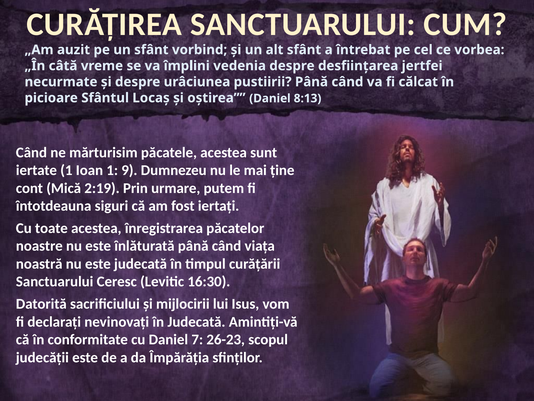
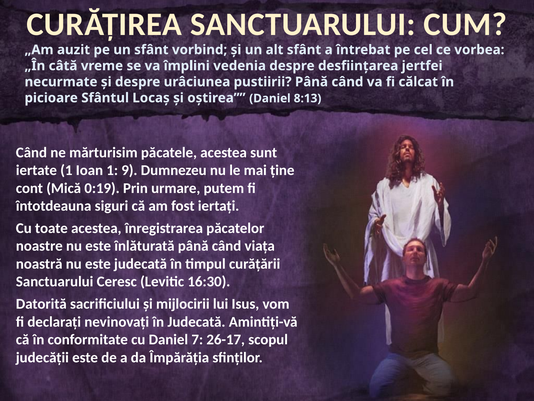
2:19: 2:19 -> 0:19 (102, 188)
26-23: 26-23 -> 26-17 (226, 339)
